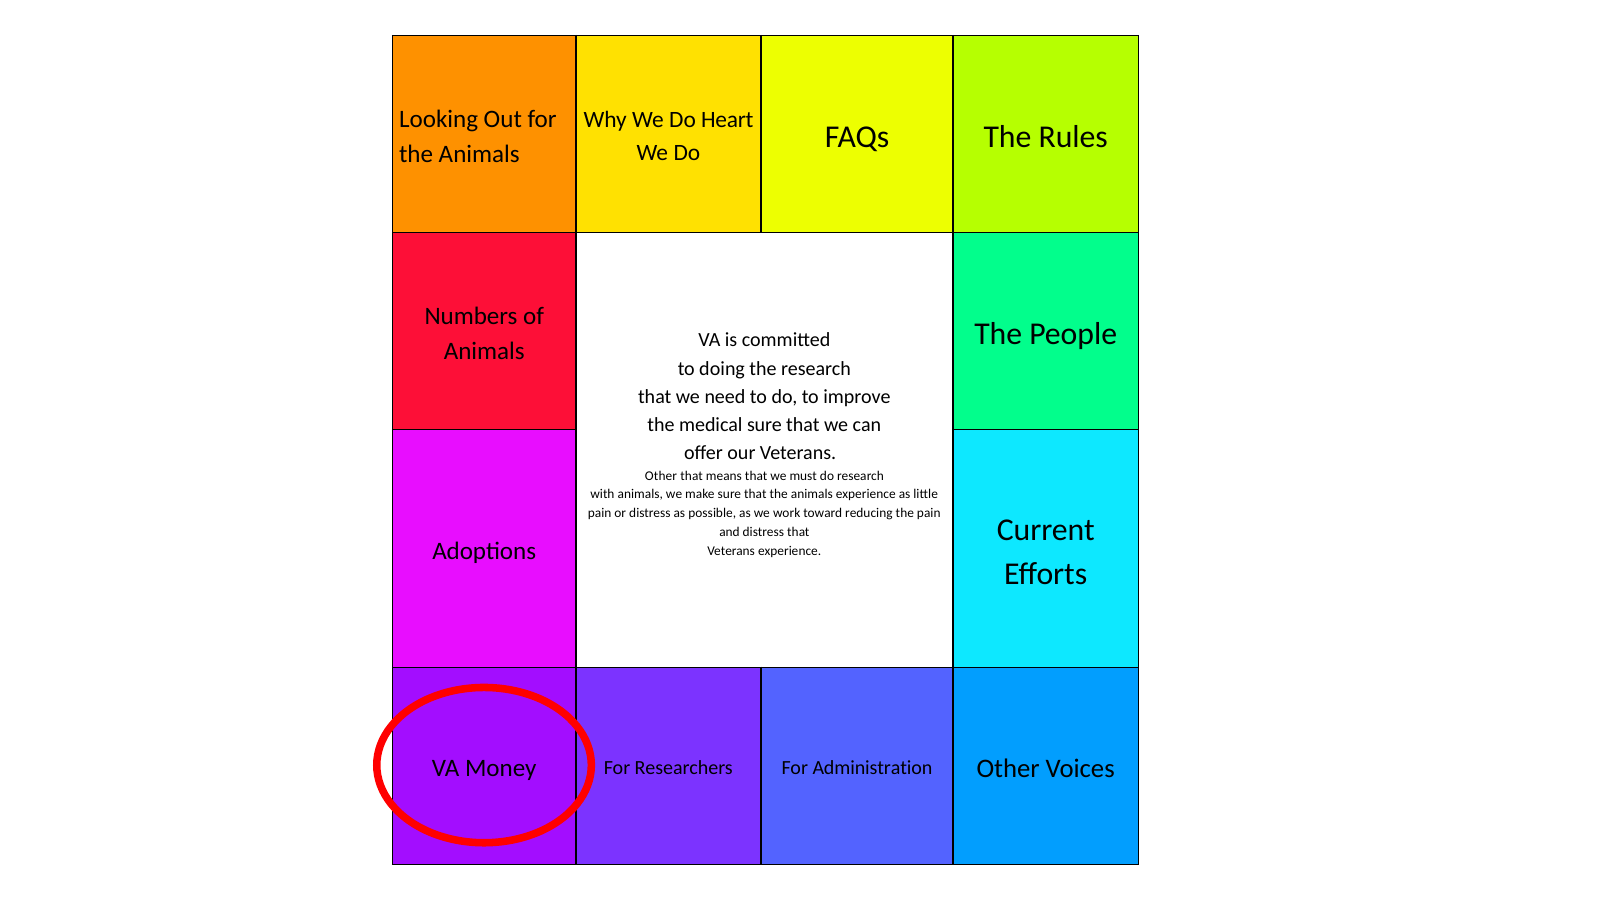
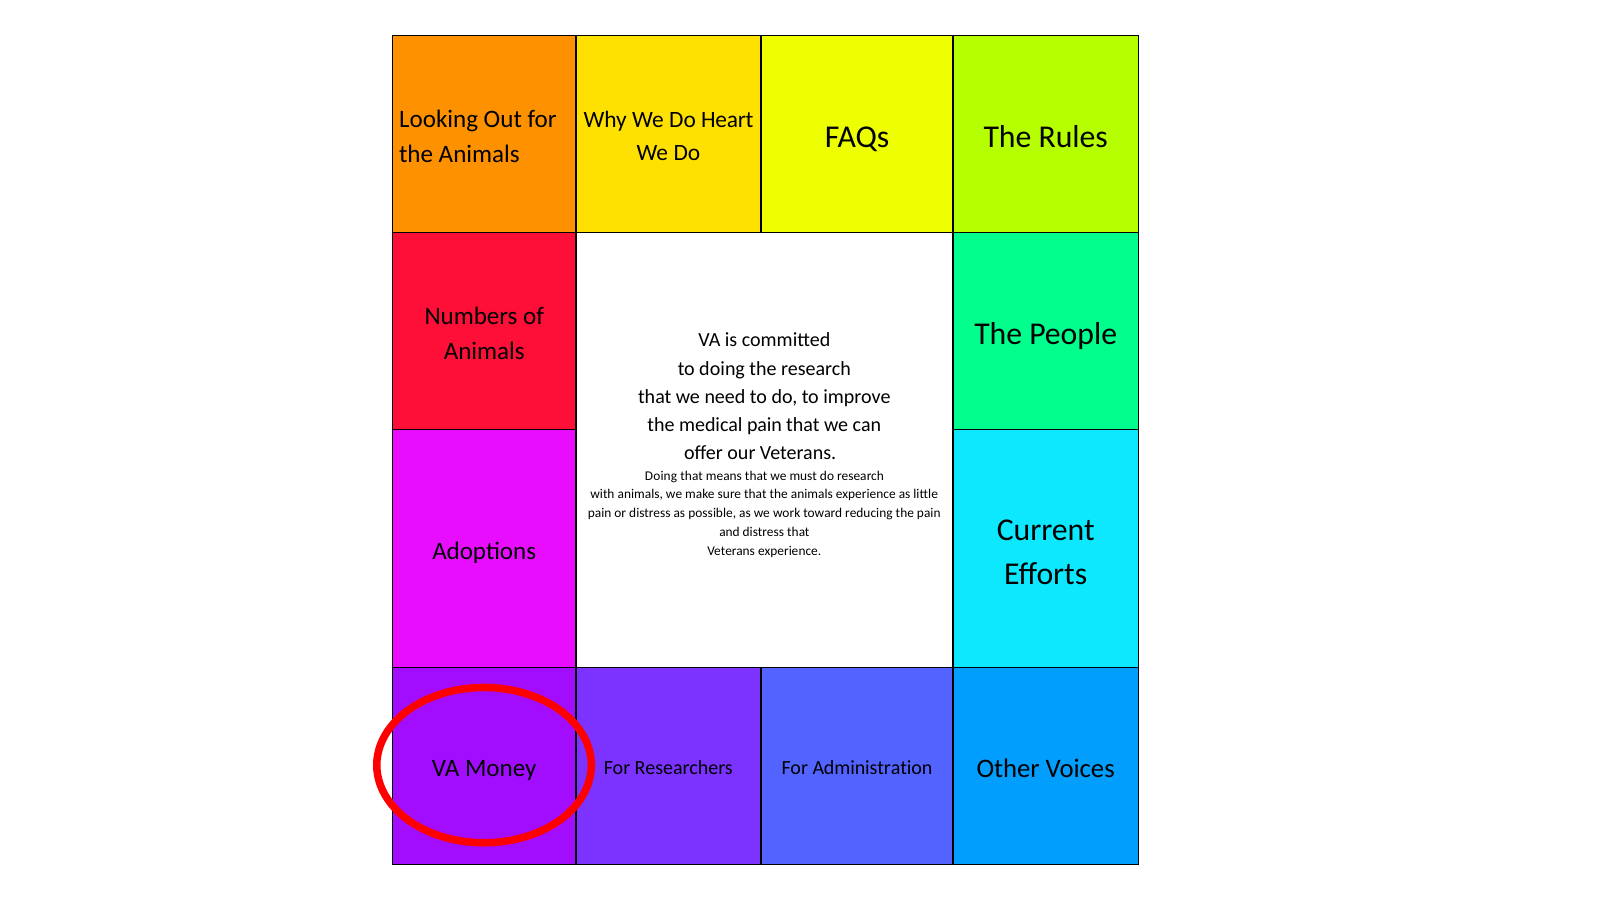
medical sure: sure -> pain (764, 425)
Other: Other -> Doing (661, 476)
